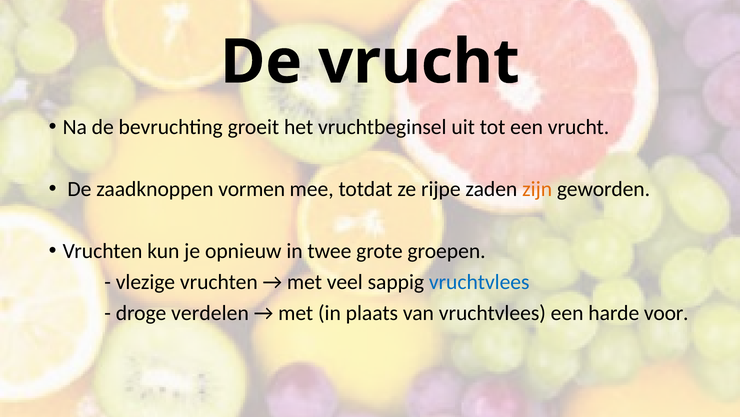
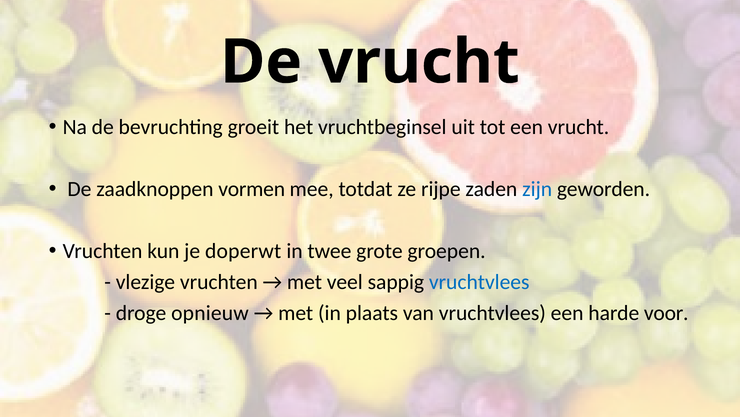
zijn colour: orange -> blue (537, 189)
opnieuw: opnieuw -> doperwt (243, 251)
verdelen: verdelen -> opnieuw (210, 313)
